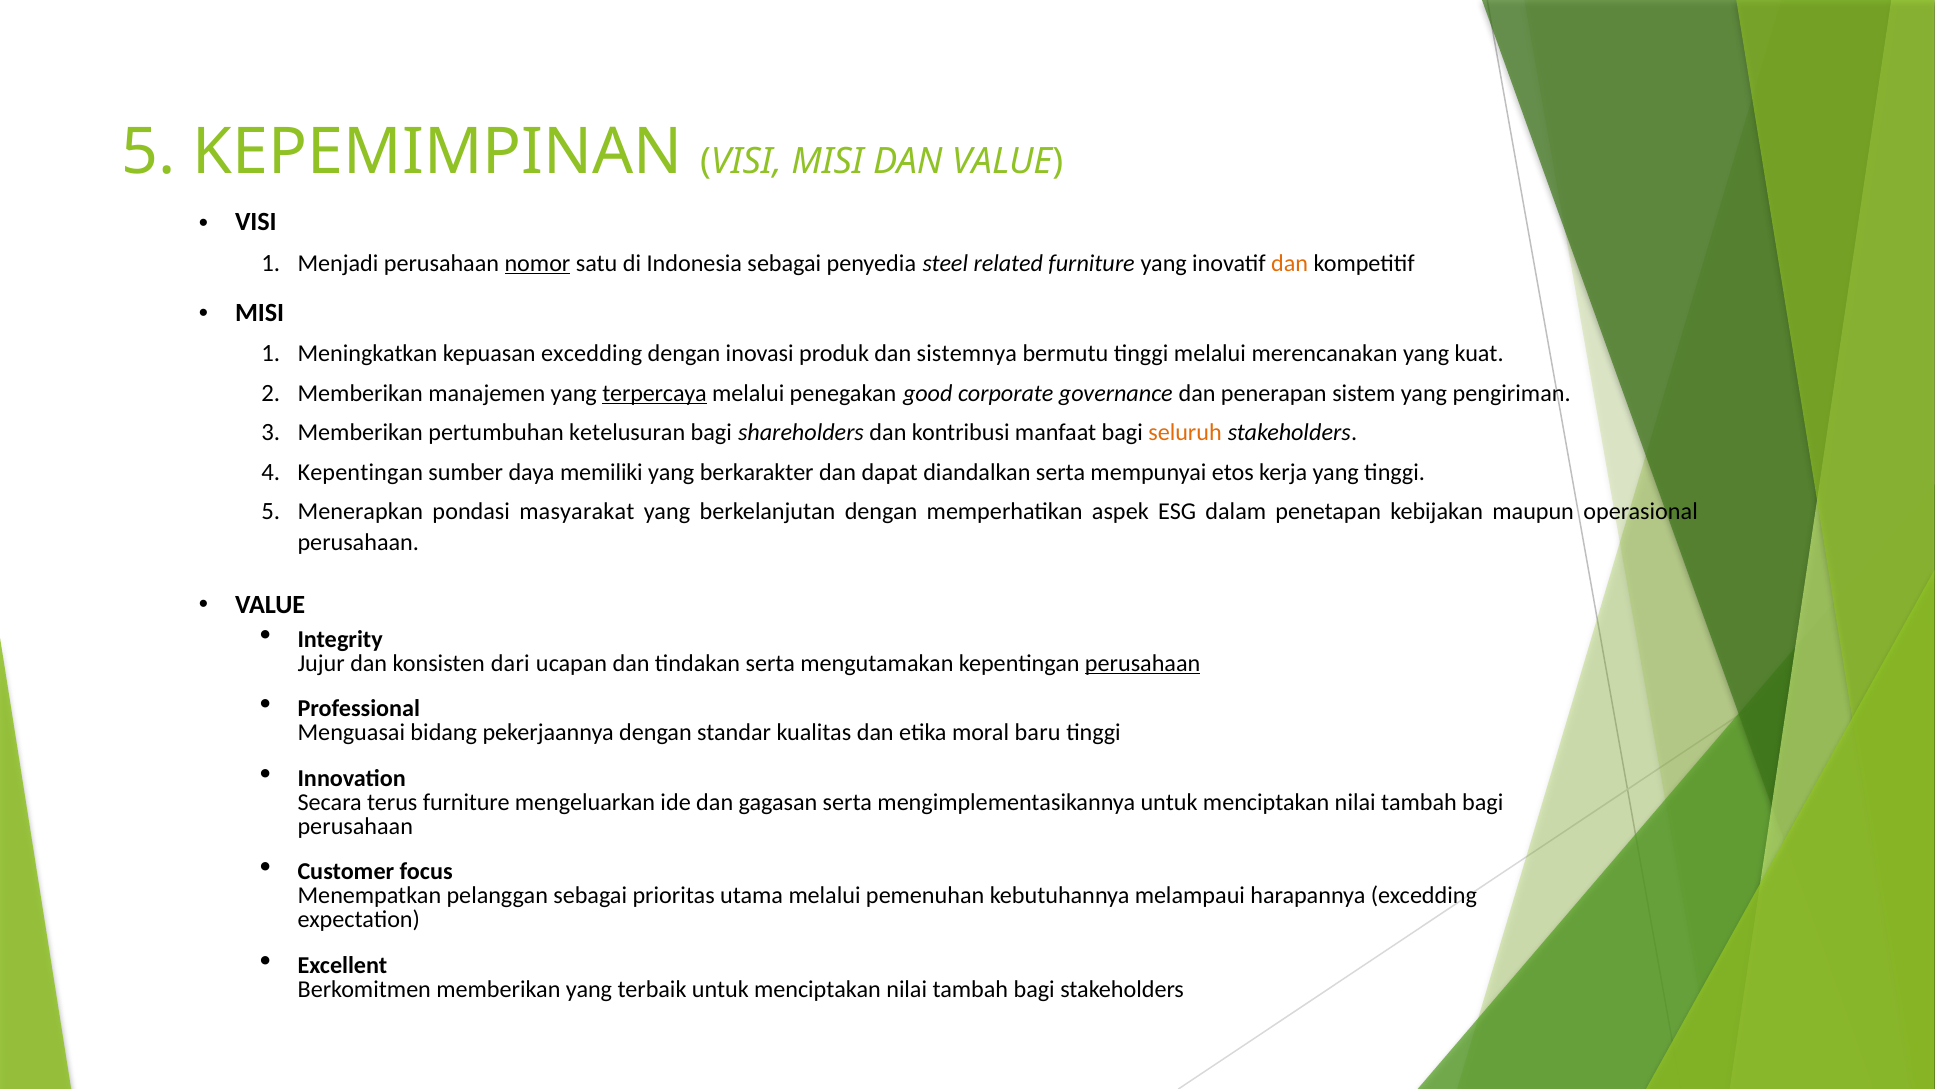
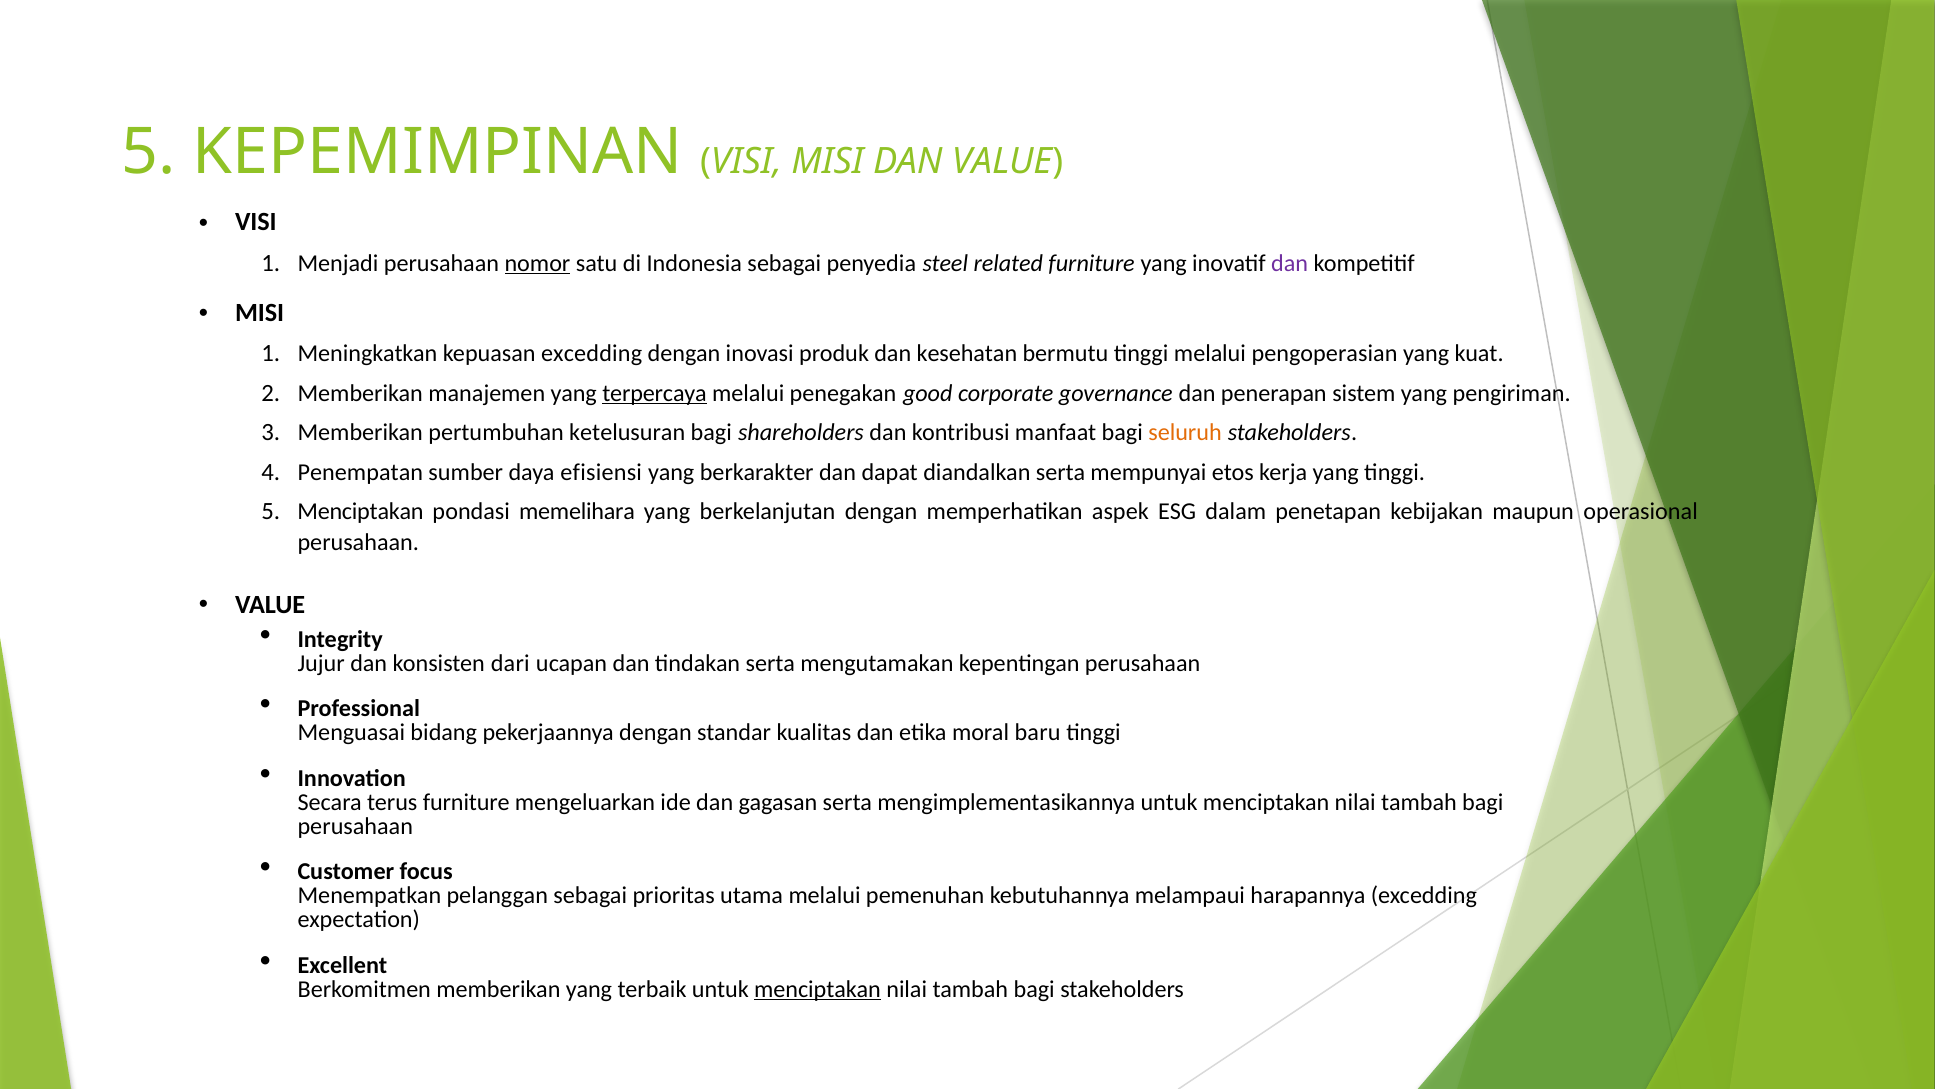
dan colour: orange -> purple (1290, 263)
sistemnya: sistemnya -> kesehatan (967, 354)
merencanakan: merencanakan -> pengoperasian (1324, 354)
Kepentingan: Kepentingan -> Penempatan (360, 472)
memiliki: memiliki -> efisiensi (601, 472)
5 Menerapkan: Menerapkan -> Menciptakan (360, 512)
masyarakat: masyarakat -> memelihara (577, 512)
perusahaan underline: present -> none (1143, 663)
menciptakan underline: none -> present (818, 989)
